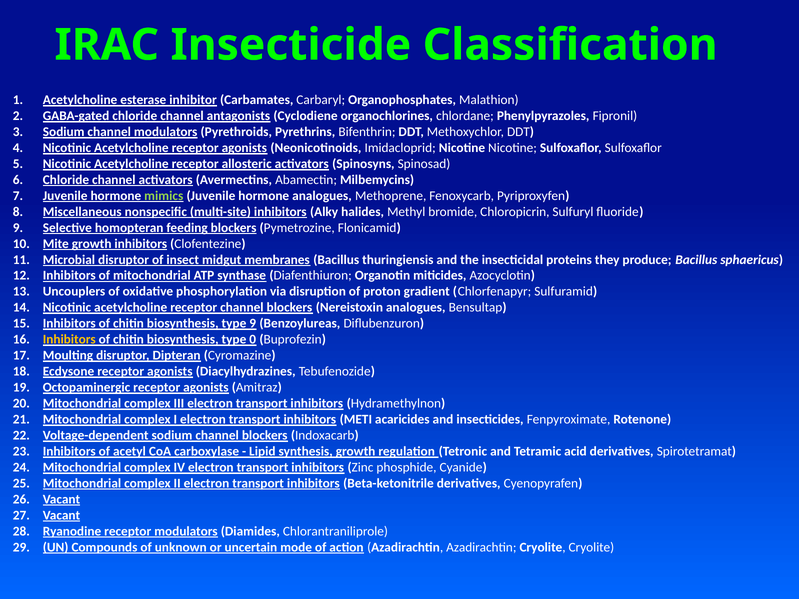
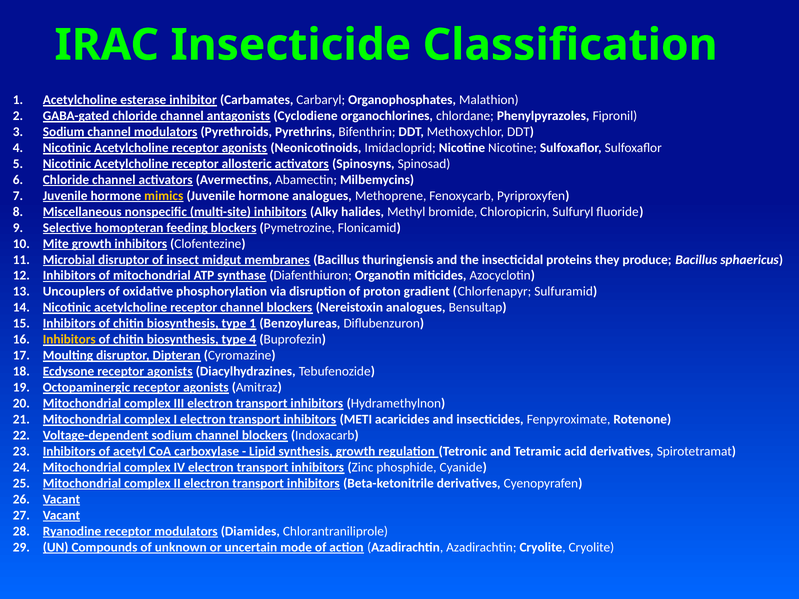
mimics colour: light green -> yellow (164, 196)
type 9: 9 -> 1 (253, 324)
type 0: 0 -> 4 (253, 340)
